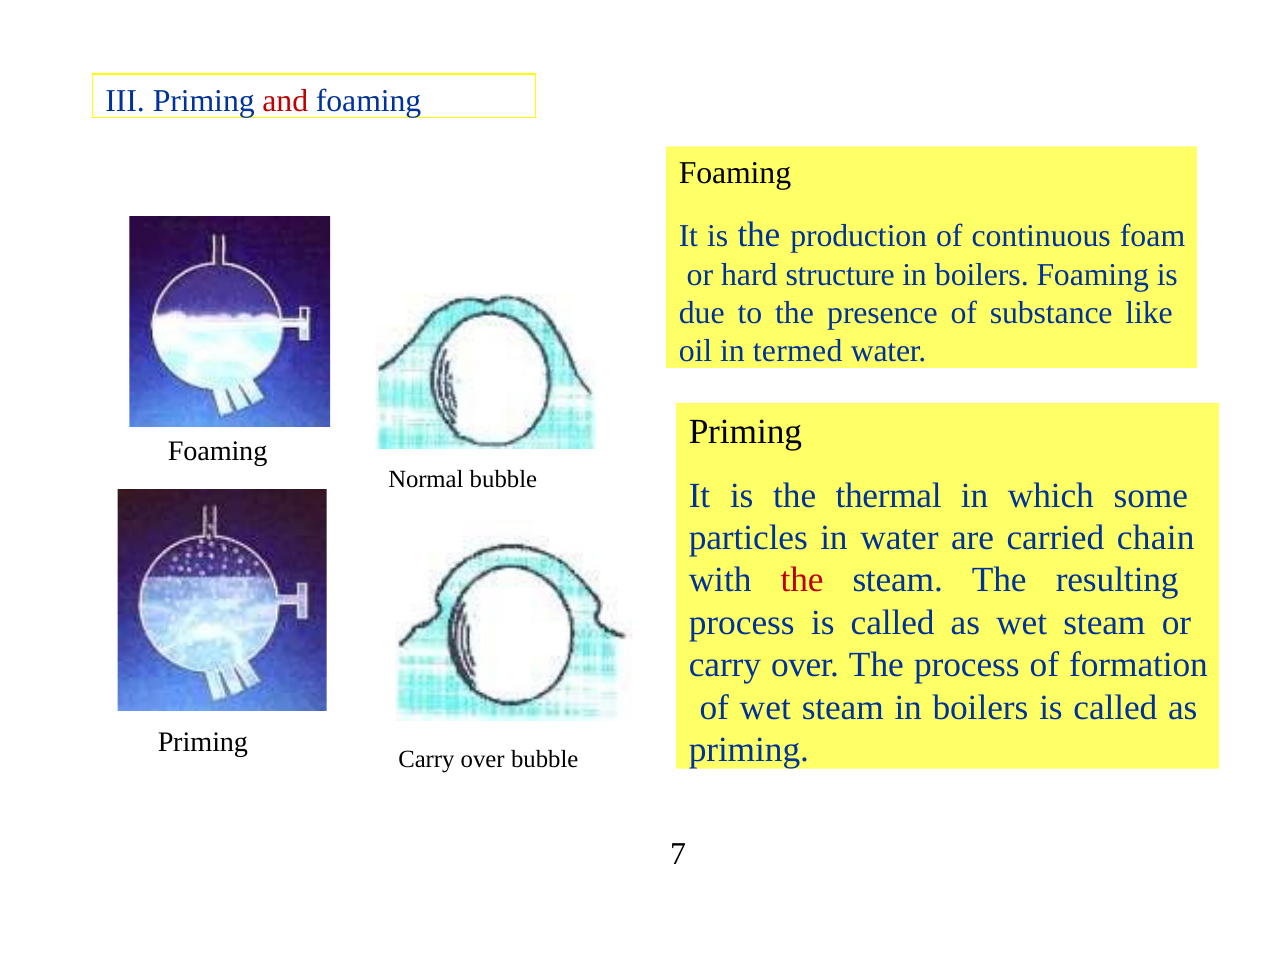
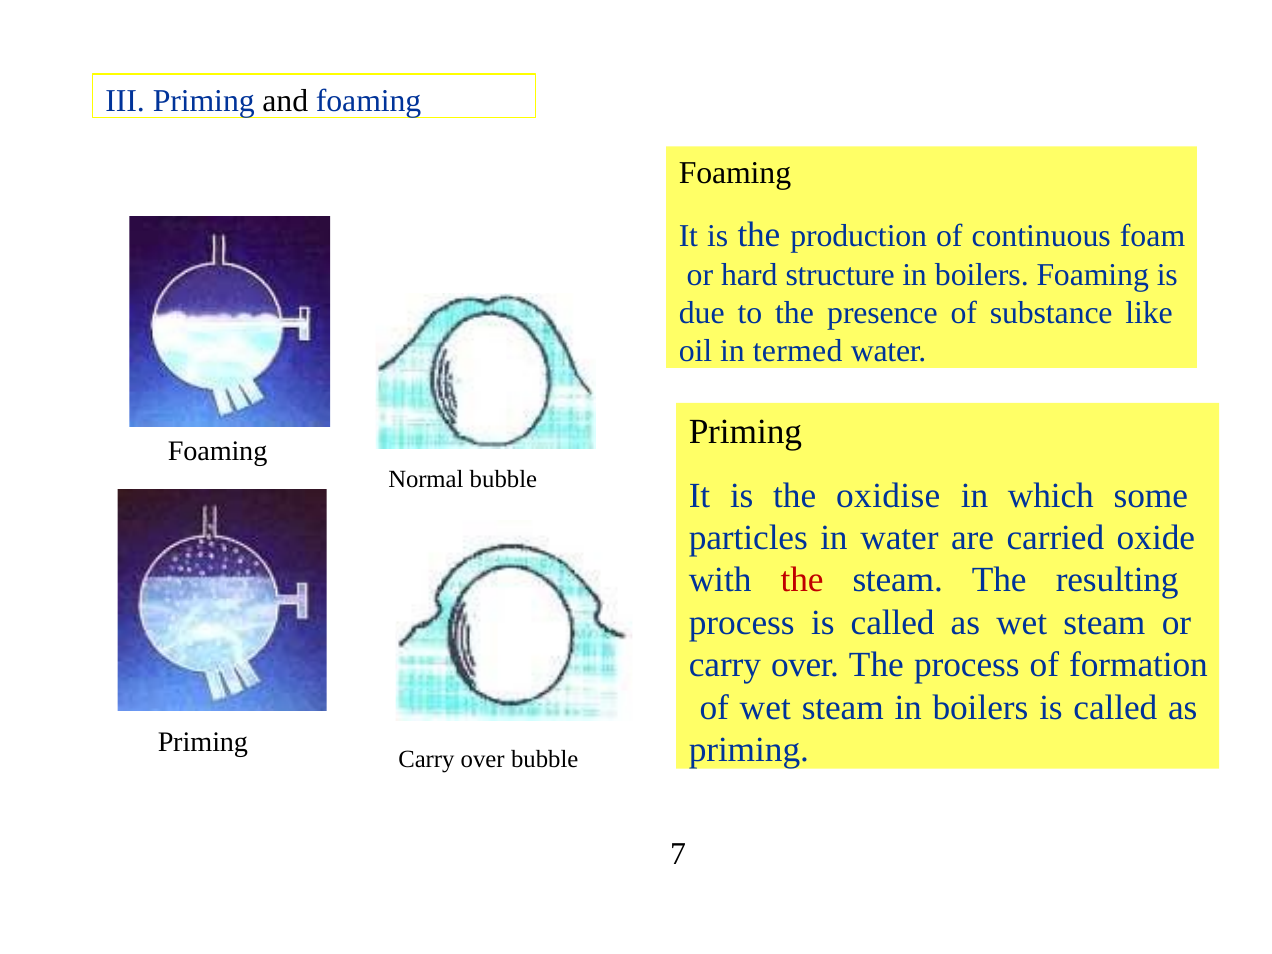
and colour: red -> black (285, 101)
thermal: thermal -> oxidise (888, 495)
chain: chain -> oxide (1156, 538)
